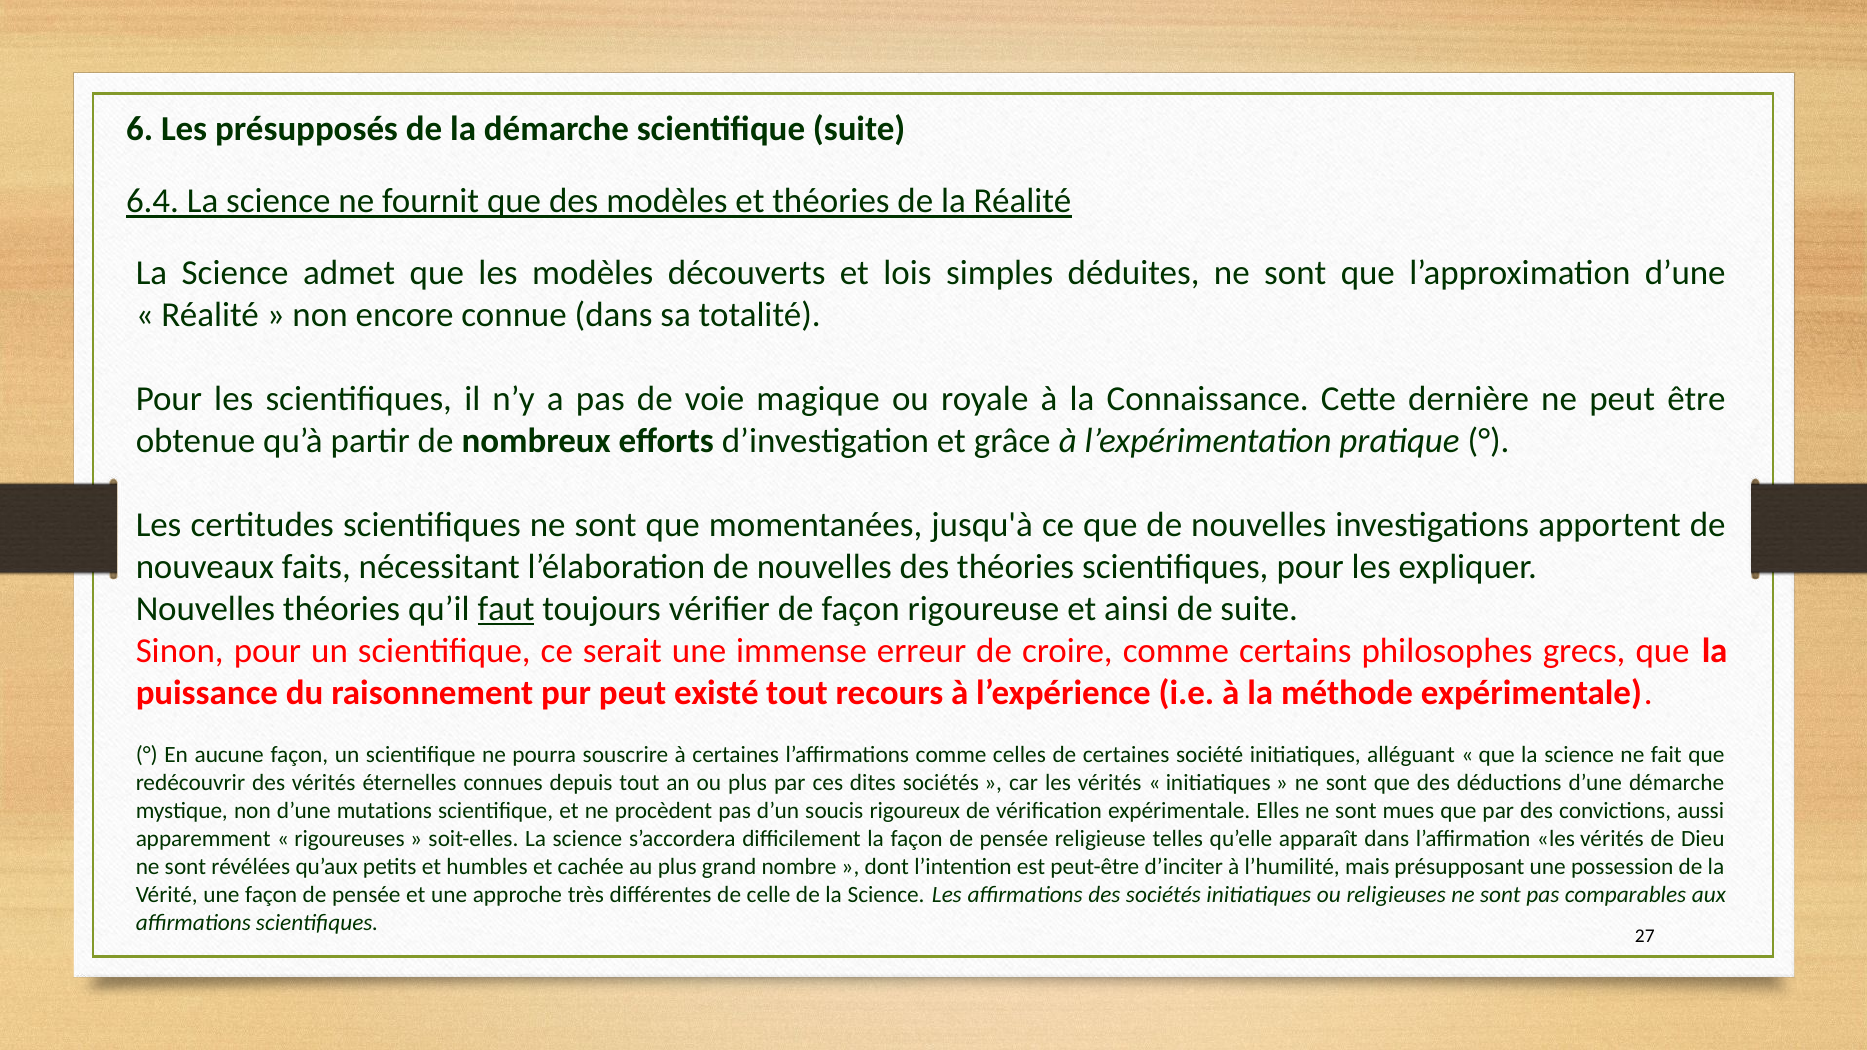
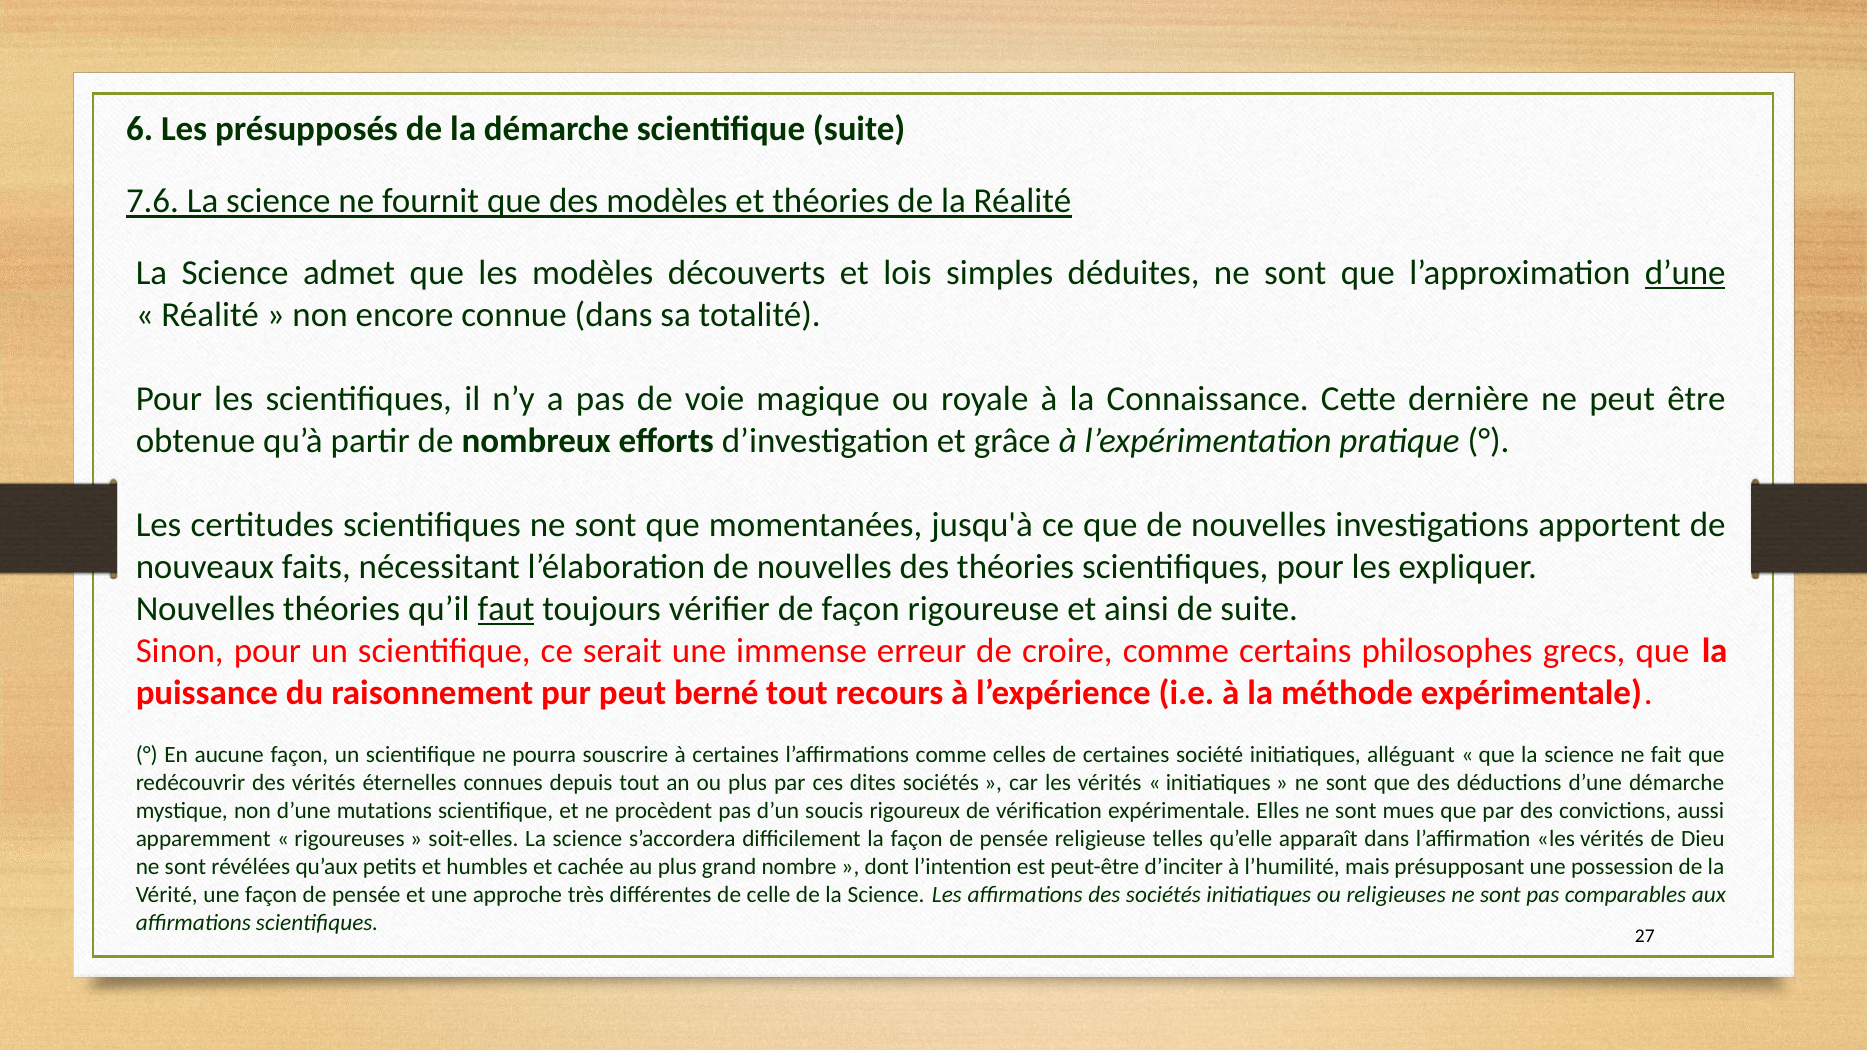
6.4: 6.4 -> 7.6 (152, 201)
d’une underline: none -> present (1685, 273)
existé: existé -> berné (716, 693)
